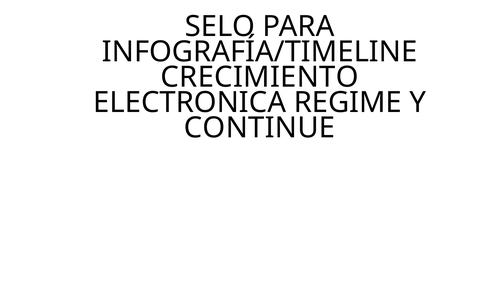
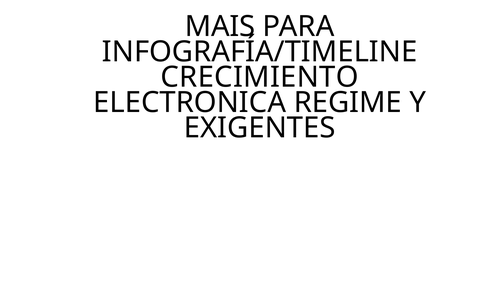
SELO: SELO -> MAIS (220, 27)
CONTINUE: CONTINUE -> EXIGENTES (260, 128)
